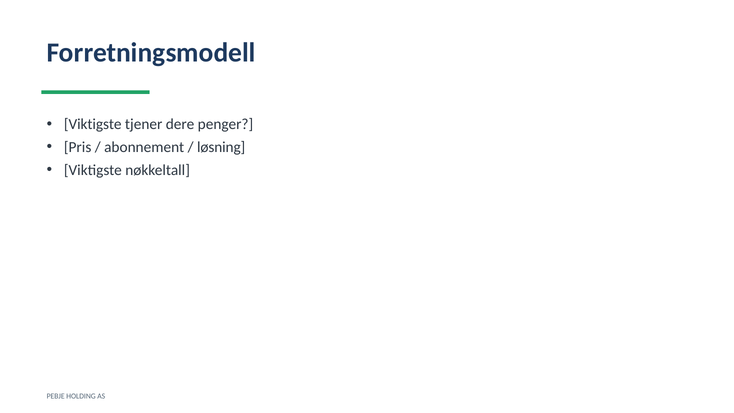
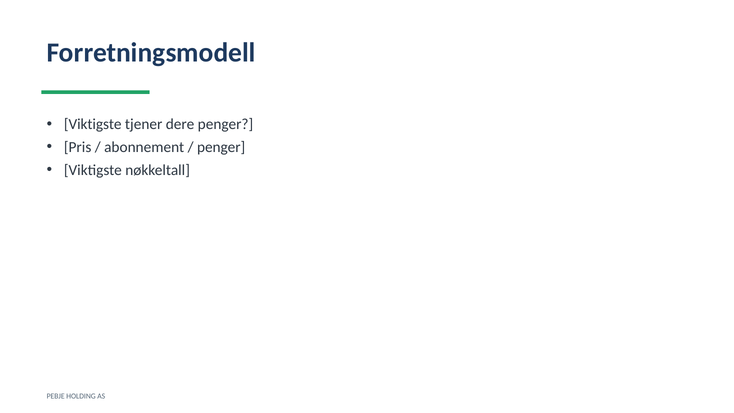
løsning: løsning -> penger (221, 147)
